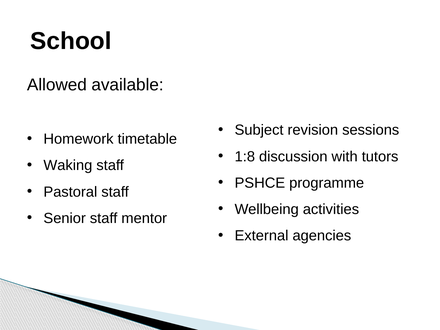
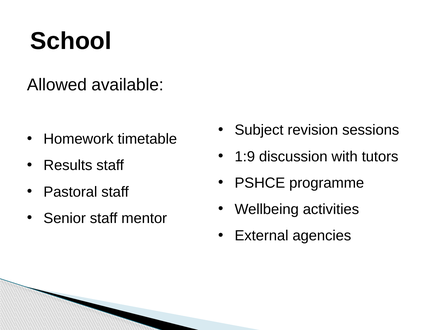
1:8: 1:8 -> 1:9 (245, 157)
Waking: Waking -> Results (68, 165)
